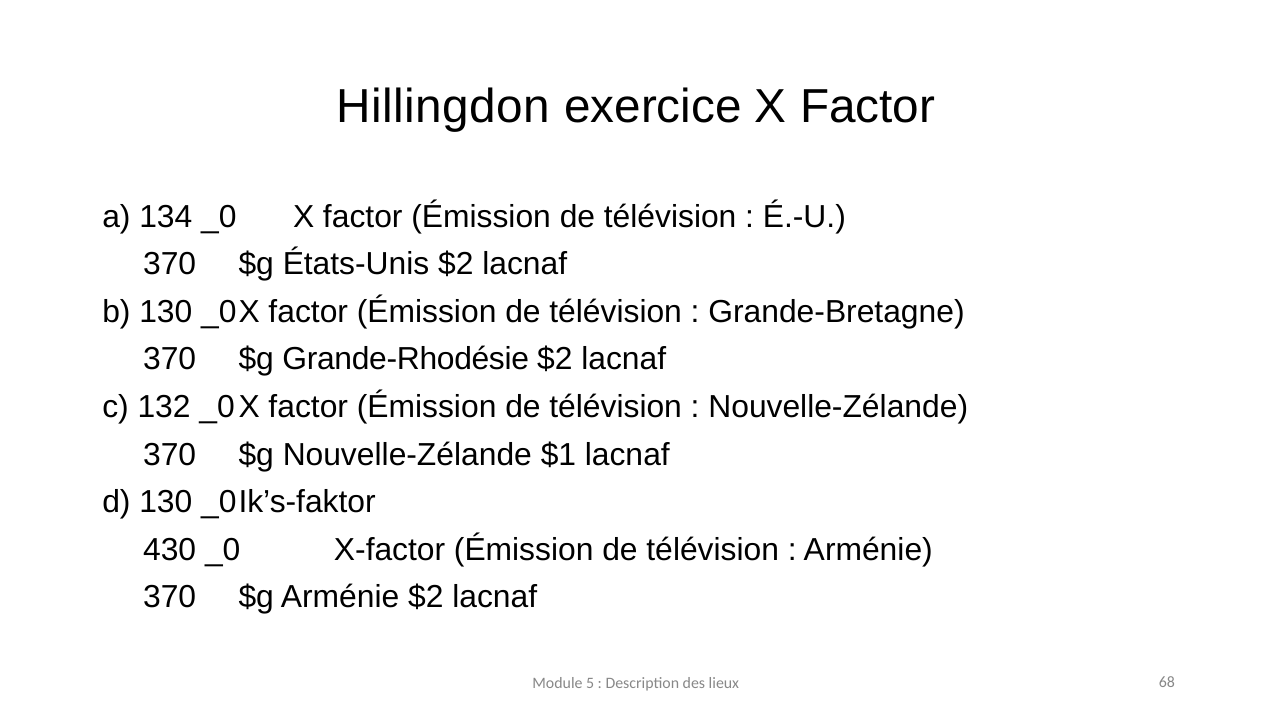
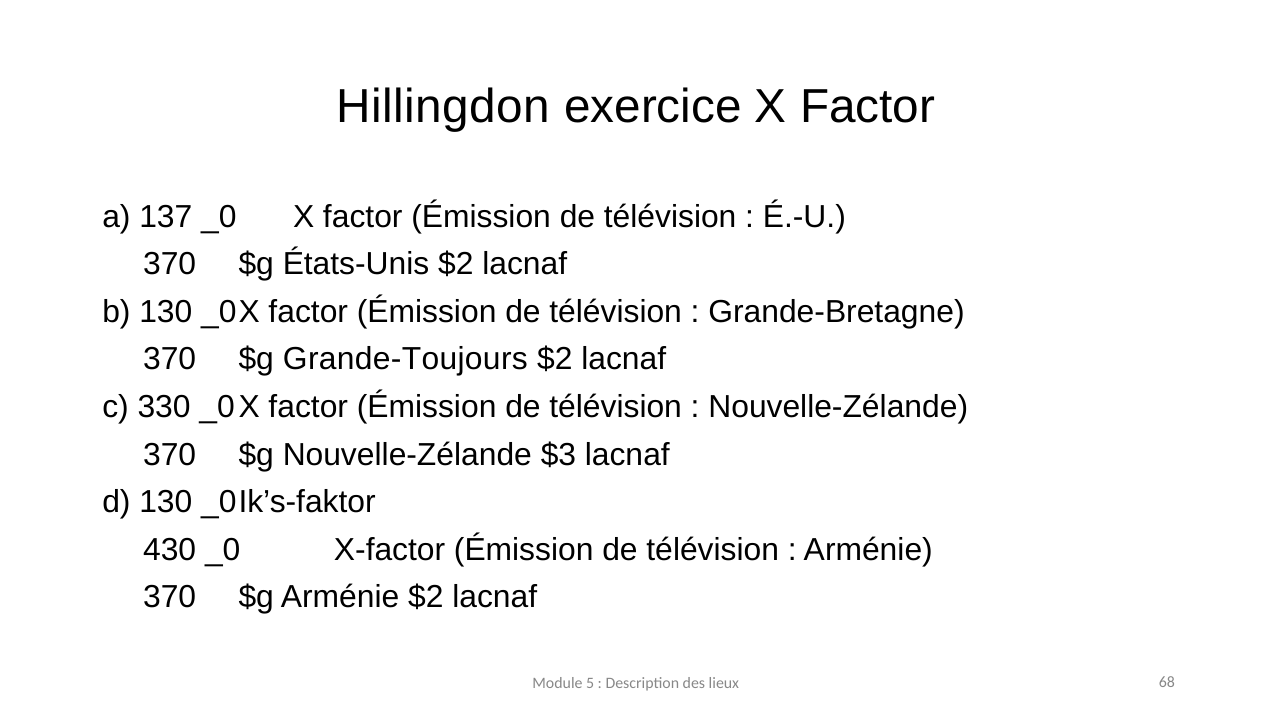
134: 134 -> 137 (166, 217)
Grande-Rhodésie: Grande-Rhodésie -> Grande-Toujours (405, 360)
132: 132 -> 330 (164, 407)
$1: $1 -> $3 (558, 455)
